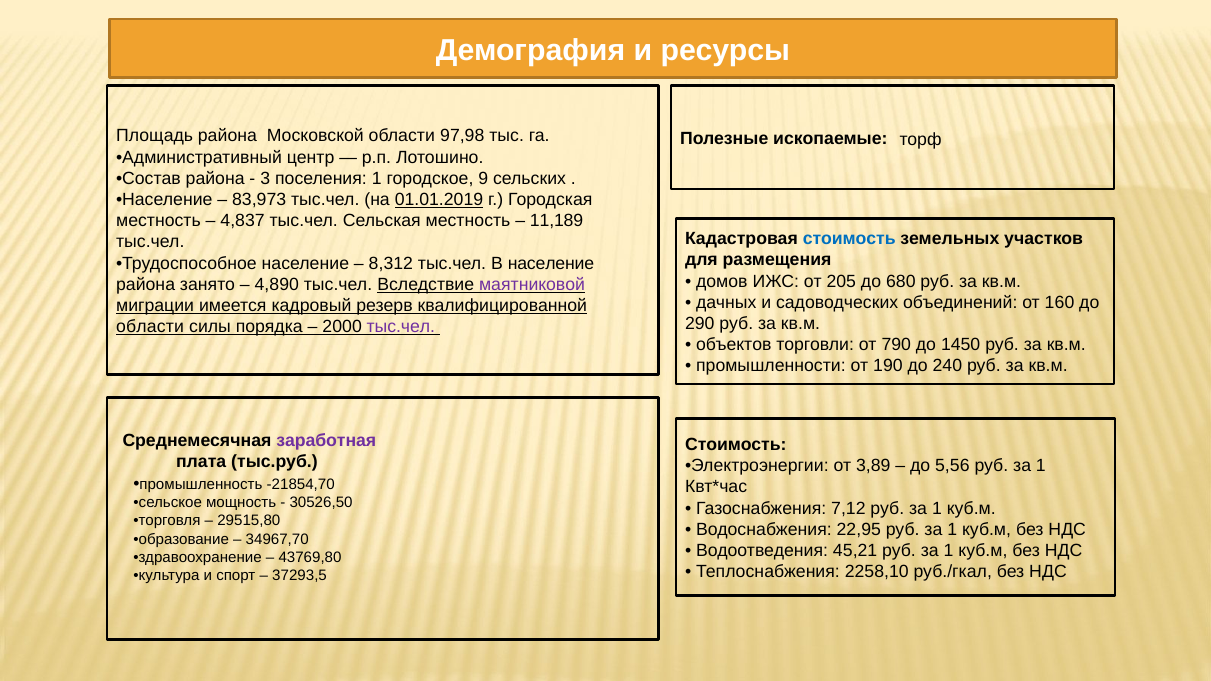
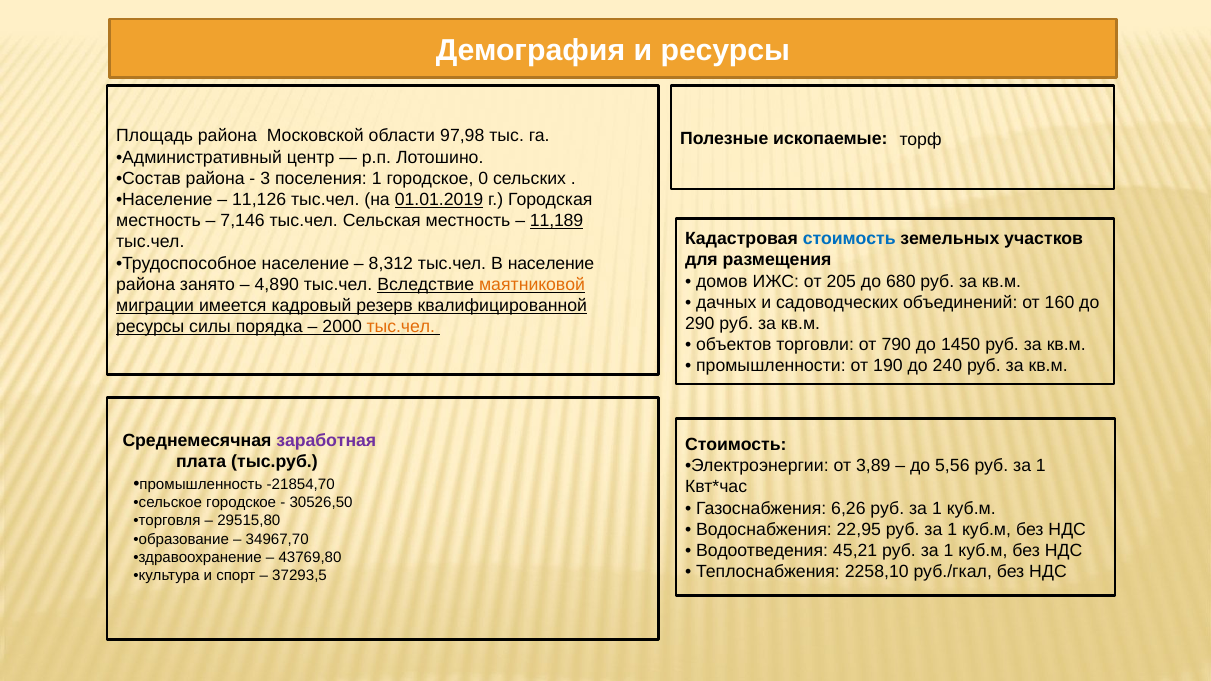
9: 9 -> 0 (483, 178)
83,973: 83,973 -> 11,126 (259, 200)
4,837: 4,837 -> 7,146 (243, 221)
11,189 underline: none -> present (557, 221)
маятниковой colour: purple -> orange (532, 284)
области: области -> ресурсы (150, 327)
тыс.чел colour: purple -> orange (401, 327)
сельское мощность: мощность -> городское (241, 503)
7,12: 7,12 -> 6,26 (848, 508)
